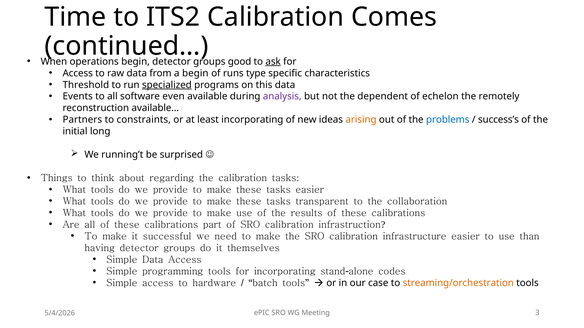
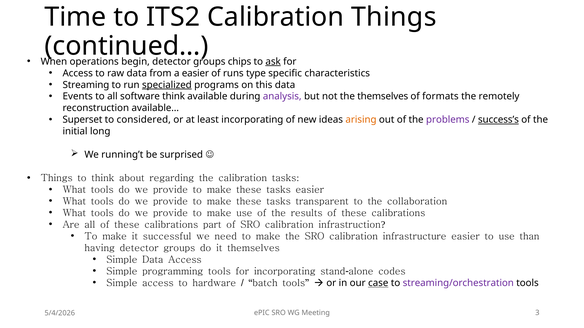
Calibration Comes: Comes -> Things (394, 17)
good: good -> chips (240, 62)
a begin: begin -> easier (195, 73)
Threshold: Threshold -> Streaming (86, 85)
software even: even -> think (174, 97)
the dependent: dependent -> themselves (383, 97)
echelon: echelon -> formats (440, 97)
Partners: Partners -> Superset (82, 120)
constraints: constraints -> considered (144, 120)
problems colour: blue -> purple (448, 120)
success’s underline: none -> present (498, 120)
case underline: none -> present (378, 283)
streaming/orchestration colour: orange -> purple (458, 283)
